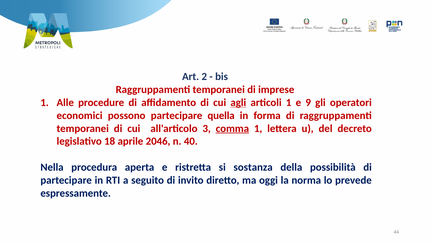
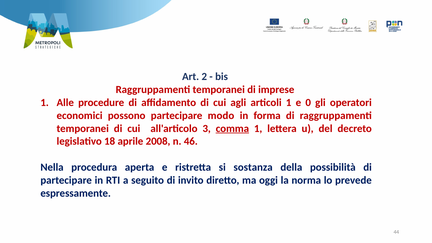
agli underline: present -> none (238, 103)
9: 9 -> 0 (308, 103)
quella: quella -> modo (221, 115)
2046: 2046 -> 2008 (158, 141)
40: 40 -> 46 (191, 141)
